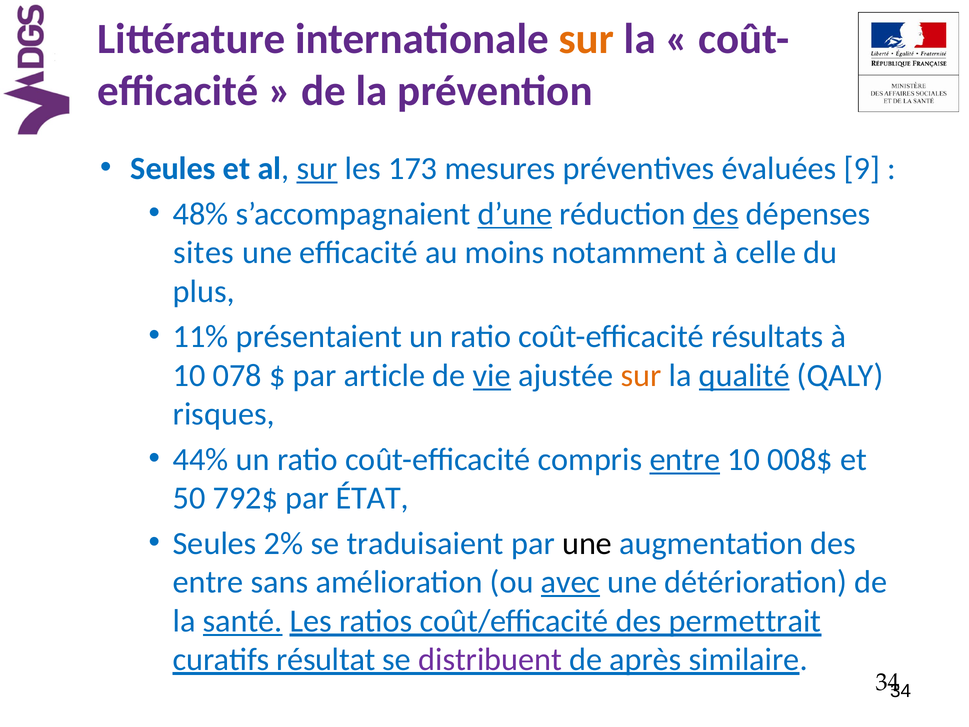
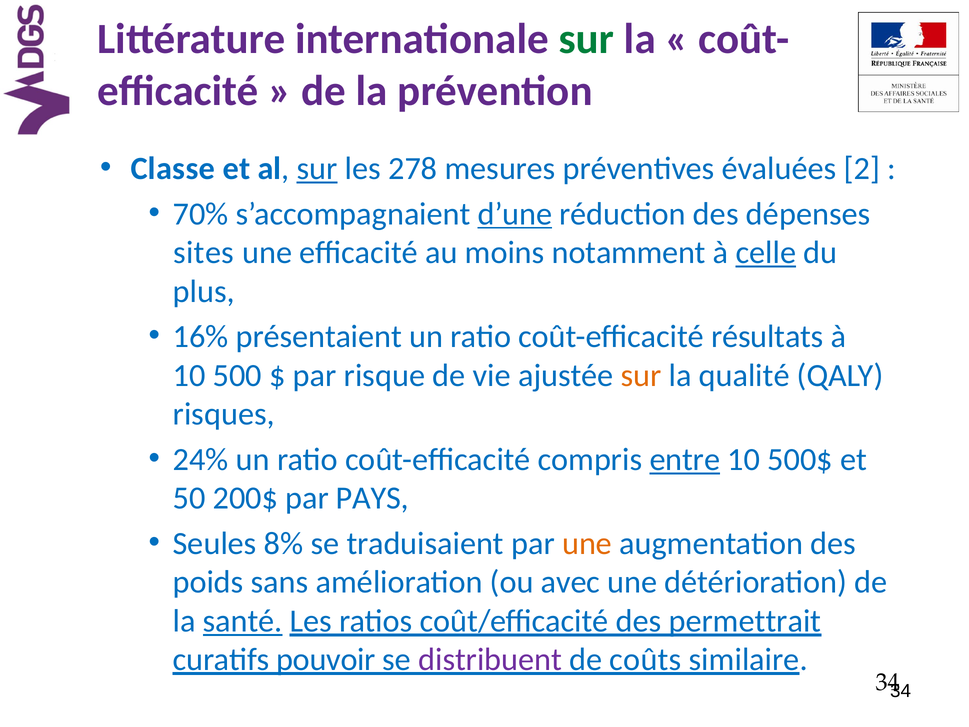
sur colour: orange -> green (586, 39)
Seules: Seules -> Classe (173, 169)
173: 173 -> 278 (413, 169)
9: 9 -> 2 (862, 169)
48%: 48% -> 70% (201, 214)
des underline: present -> none (716, 214)
celle underline: none -> present (766, 253)
11%: 11% -> 16% (201, 336)
078: 078 -> 500 (237, 375)
article: article -> risque (384, 375)
vie underline: present -> none (492, 375)
qualité underline: present -> none (744, 375)
44%: 44% -> 24% (201, 459)
008$: 008$ -> 500$ (800, 459)
792$: 792$ -> 200$ (245, 498)
ÉTAT: ÉTAT -> PAYS (372, 498)
2%: 2% -> 8% (284, 543)
une colour: black -> orange (587, 543)
entre: entre -> poids (208, 582)
avec underline: present -> none (570, 582)
résultat: résultat -> pouvoir (326, 659)
après: après -> coûts (645, 659)
